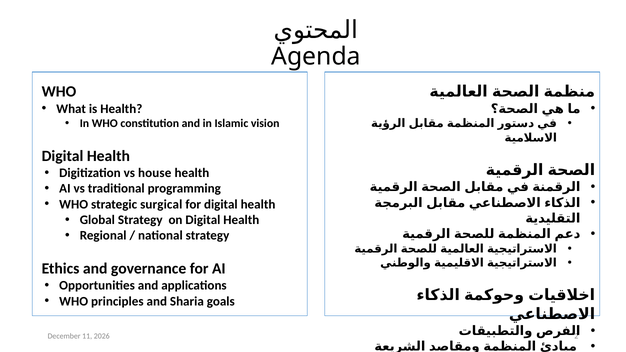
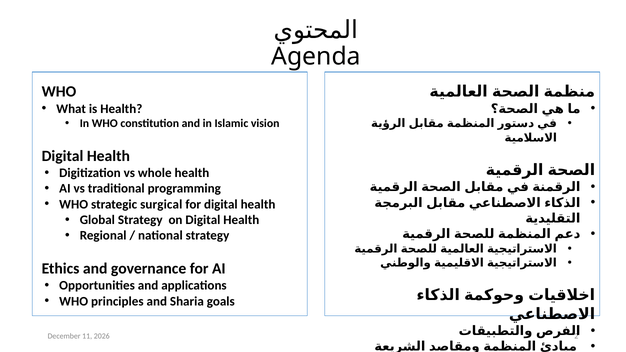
house: house -> whole (155, 173)
